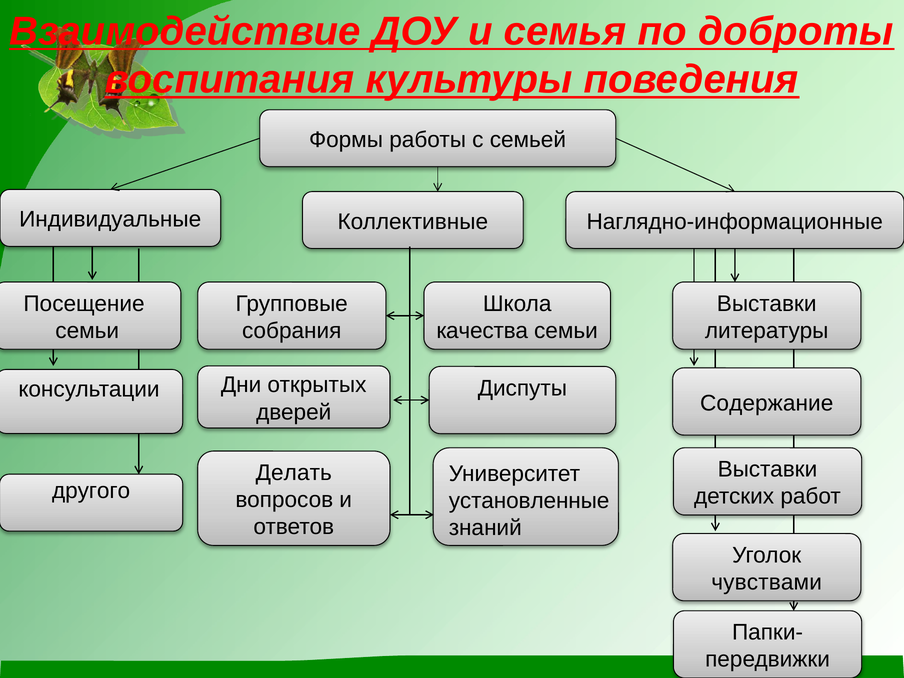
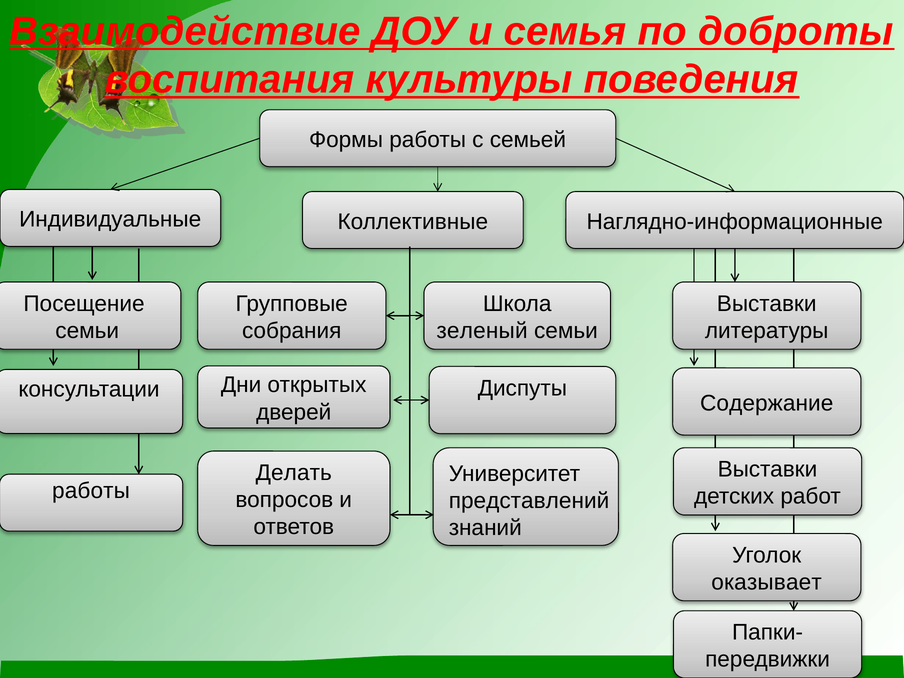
качества: качества -> зеленый (482, 331)
другого: другого -> работы (91, 491)
установленные: установленные -> представлений (529, 501)
чувствами: чувствами -> оказывает (767, 582)
